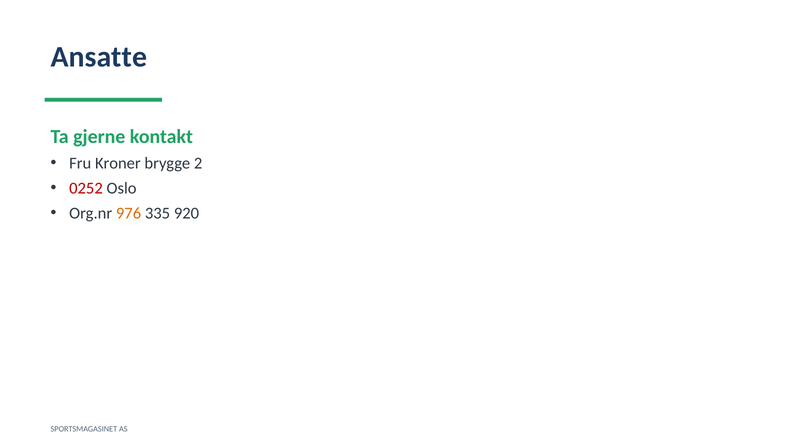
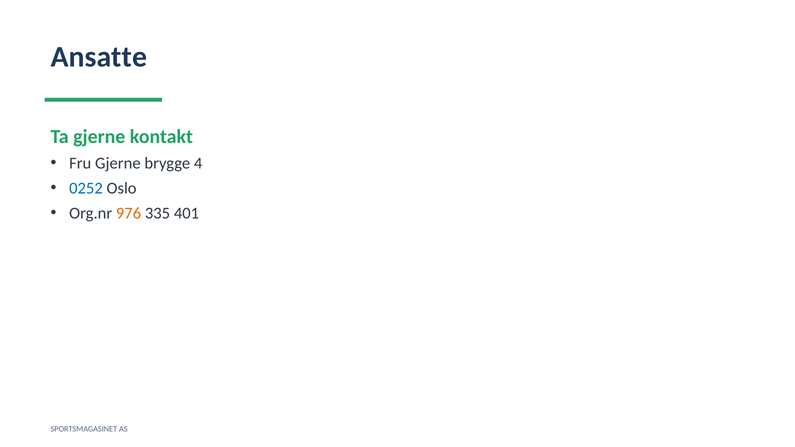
Fru Kroner: Kroner -> Gjerne (118, 163)
2: 2 -> 4 (198, 163)
0252 colour: red -> blue (86, 188)
920: 920 -> 401 (186, 213)
